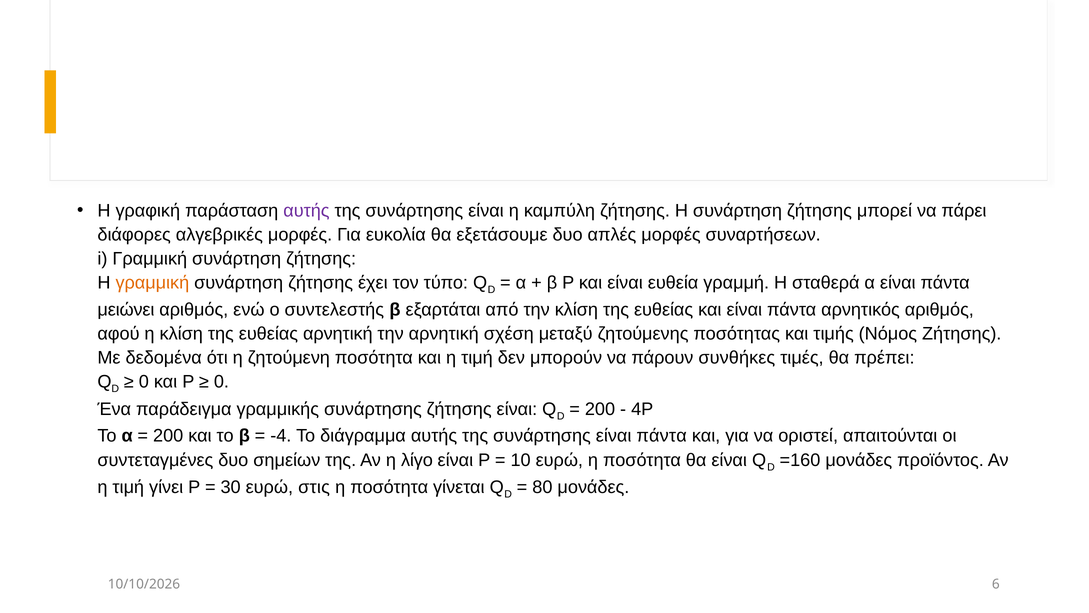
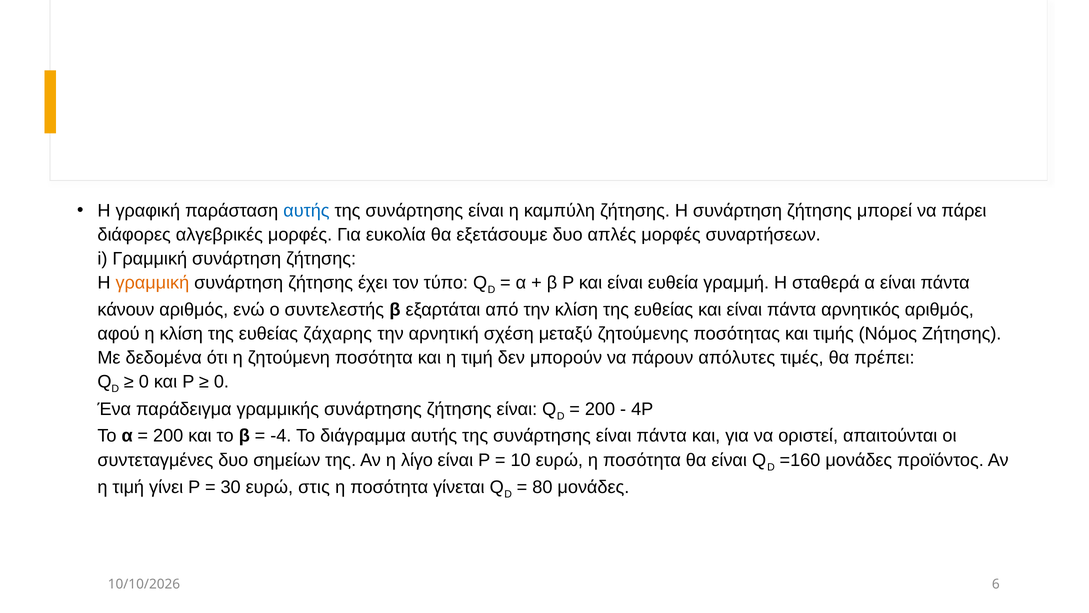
αυτής colour: purple -> blue (306, 211)
μειώνει: μειώνει -> κάνουν (126, 310)
ευθείας αρνητική: αρνητική -> ζάχαρης (338, 334)
συνθήκες: συνθήκες -> απόλυτες (737, 357)
